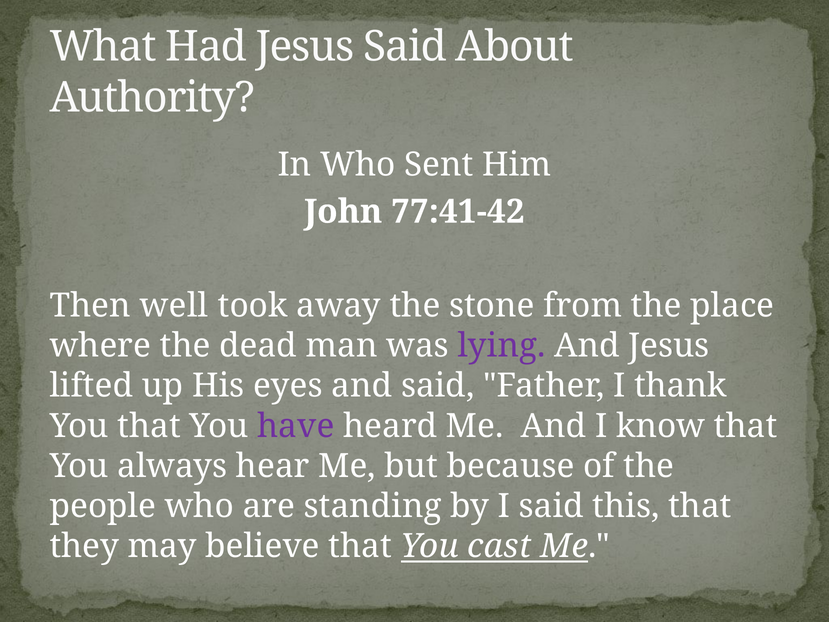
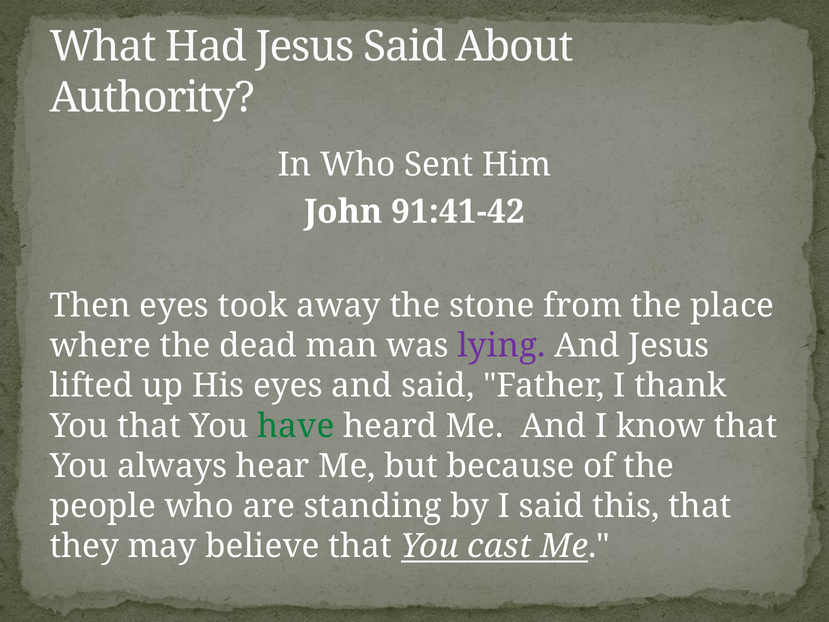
77:41-42: 77:41-42 -> 91:41-42 (458, 212)
Then well: well -> eyes (174, 306)
have colour: purple -> green (296, 426)
